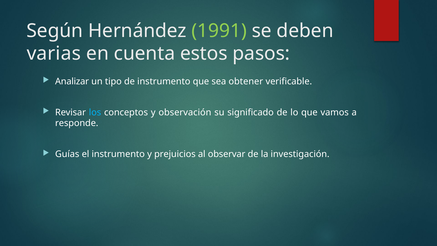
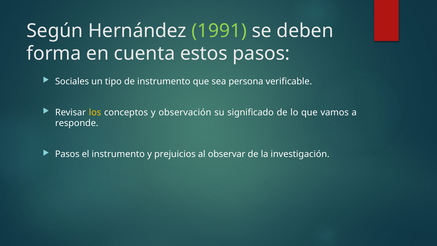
varias: varias -> forma (54, 54)
Analizar: Analizar -> Sociales (72, 81)
obtener: obtener -> persona (246, 81)
los colour: light blue -> yellow (95, 112)
Guías: Guías -> Pasos (67, 154)
